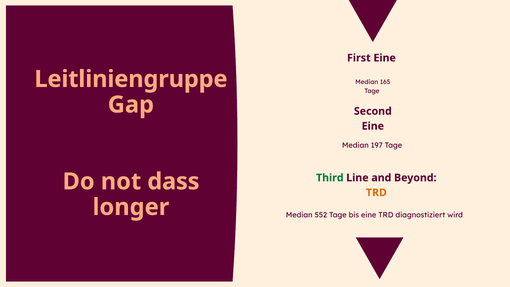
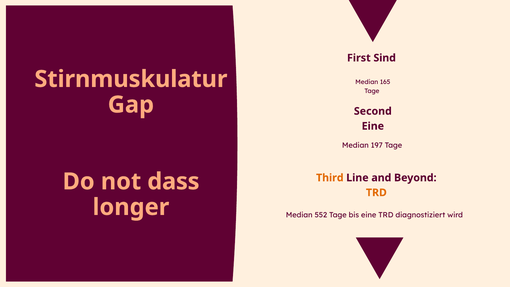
First Eine: Eine -> Sind (385, 58)
Leitliniengruppe: Leitliniengruppe -> Stirnmuskulatur (131, 79)
Third colour: green -> orange (330, 178)
